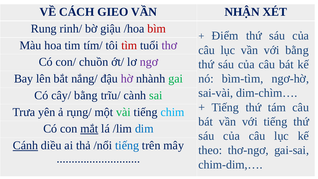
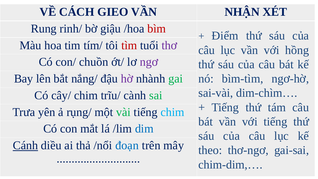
với bằng: bằng -> hồng (297, 50)
cây/ bằng: bằng -> chim (86, 95)
mắt underline: present -> none (89, 129)
/nổi tiếng: tiếng -> đoạn (127, 145)
